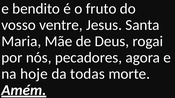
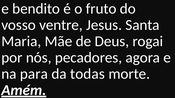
hoje: hoje -> para (34, 74)
